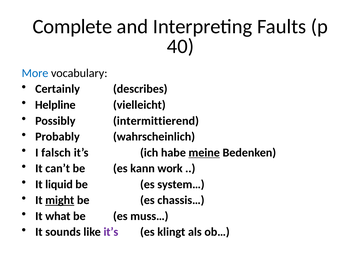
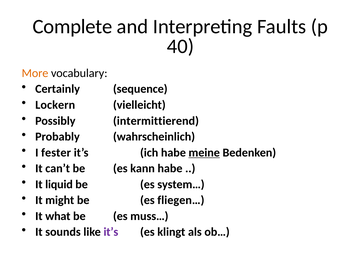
More colour: blue -> orange (35, 73)
describes: describes -> sequence (140, 89)
Helpline: Helpline -> Lockern (55, 105)
falsch: falsch -> fester (56, 152)
kann work: work -> habe (170, 168)
might underline: present -> none (60, 200)
chassis…: chassis… -> fliegen… (181, 200)
